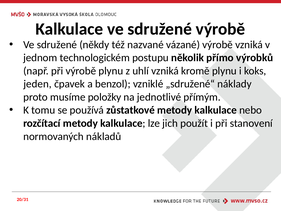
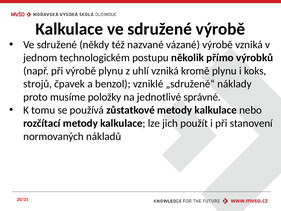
jeden: jeden -> strojů (38, 84)
přímým: přímým -> správné (202, 97)
